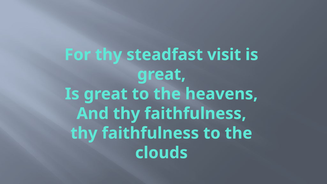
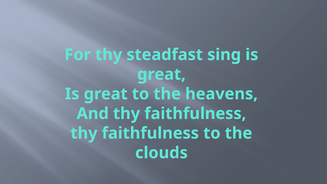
visit: visit -> sing (224, 55)
